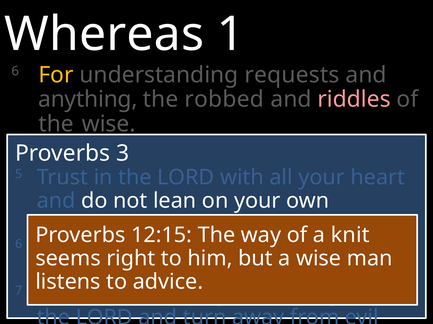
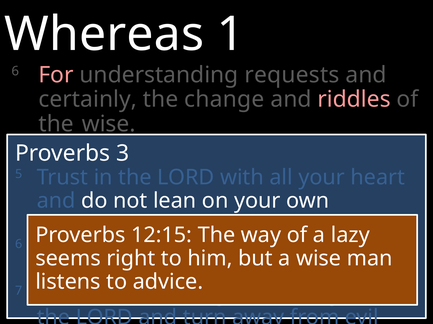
For colour: yellow -> pink (56, 75)
anything: anything -> certainly (88, 100)
robbed: robbed -> change (224, 100)
knit: knit -> lazy (350, 236)
